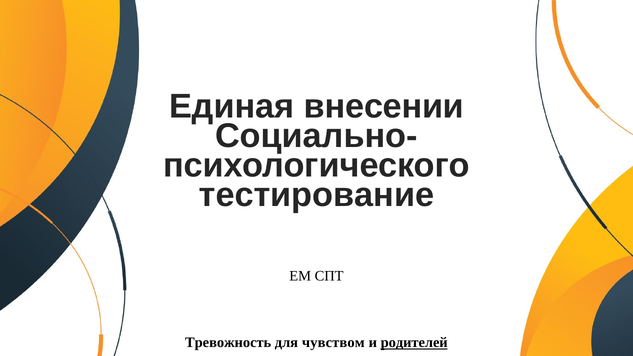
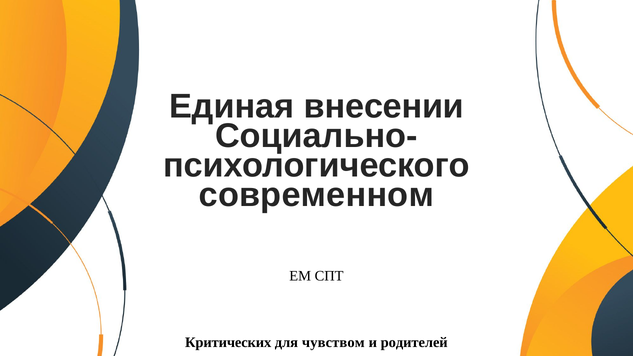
тестирование: тестирование -> современном (316, 195)
Тревожность: Тревожность -> Критических (228, 343)
родителей underline: present -> none (414, 343)
